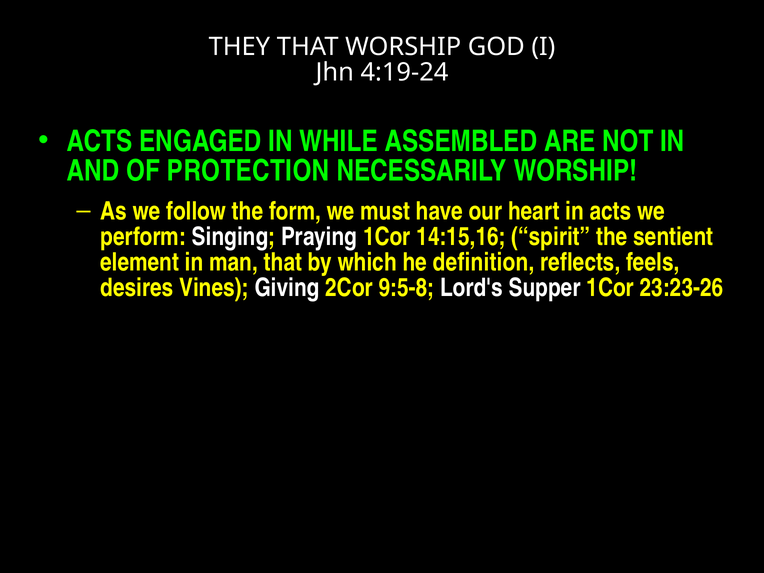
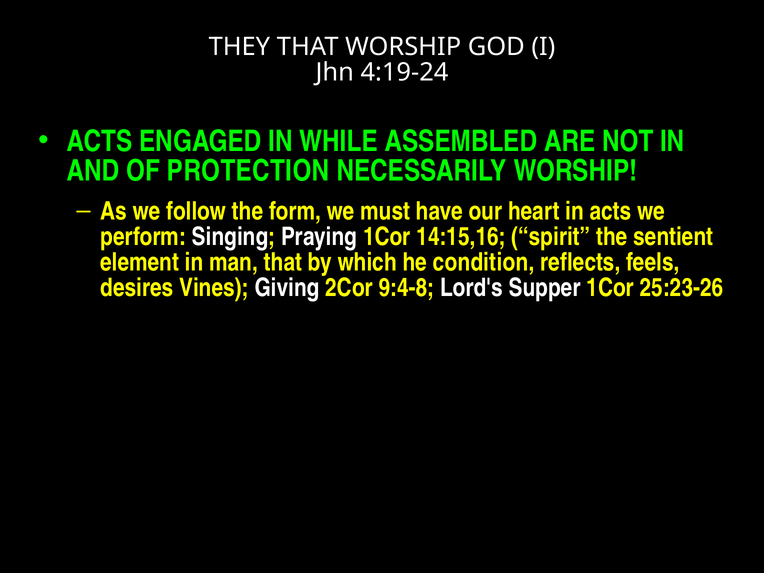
definition: definition -> condition (484, 262)
9:5-8: 9:5-8 -> 9:4-8 (406, 288)
23:23-26: 23:23-26 -> 25:23-26 (682, 288)
